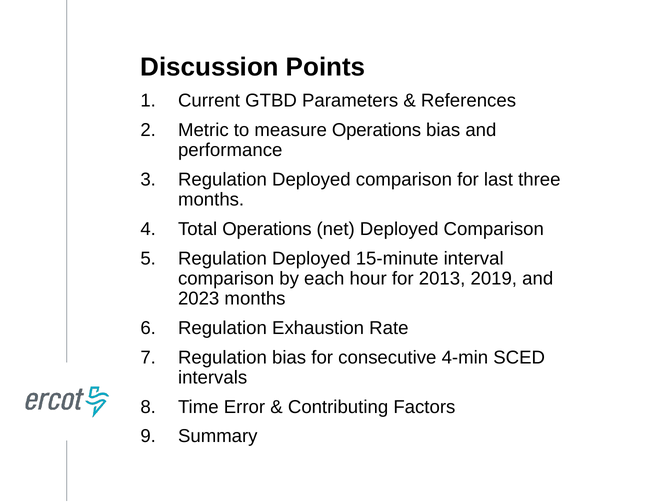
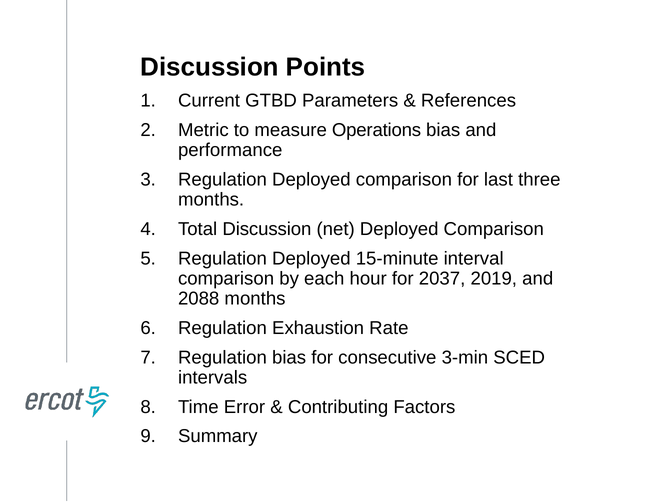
Total Operations: Operations -> Discussion (267, 229)
2013: 2013 -> 2037 (442, 278)
2023: 2023 -> 2088 (199, 299)
4-min: 4-min -> 3-min (465, 357)
